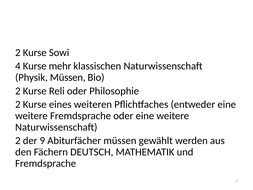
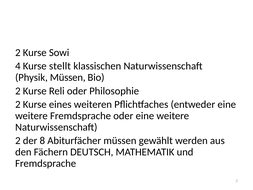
mehr: mehr -> stellt (60, 66)
9: 9 -> 8 (42, 140)
